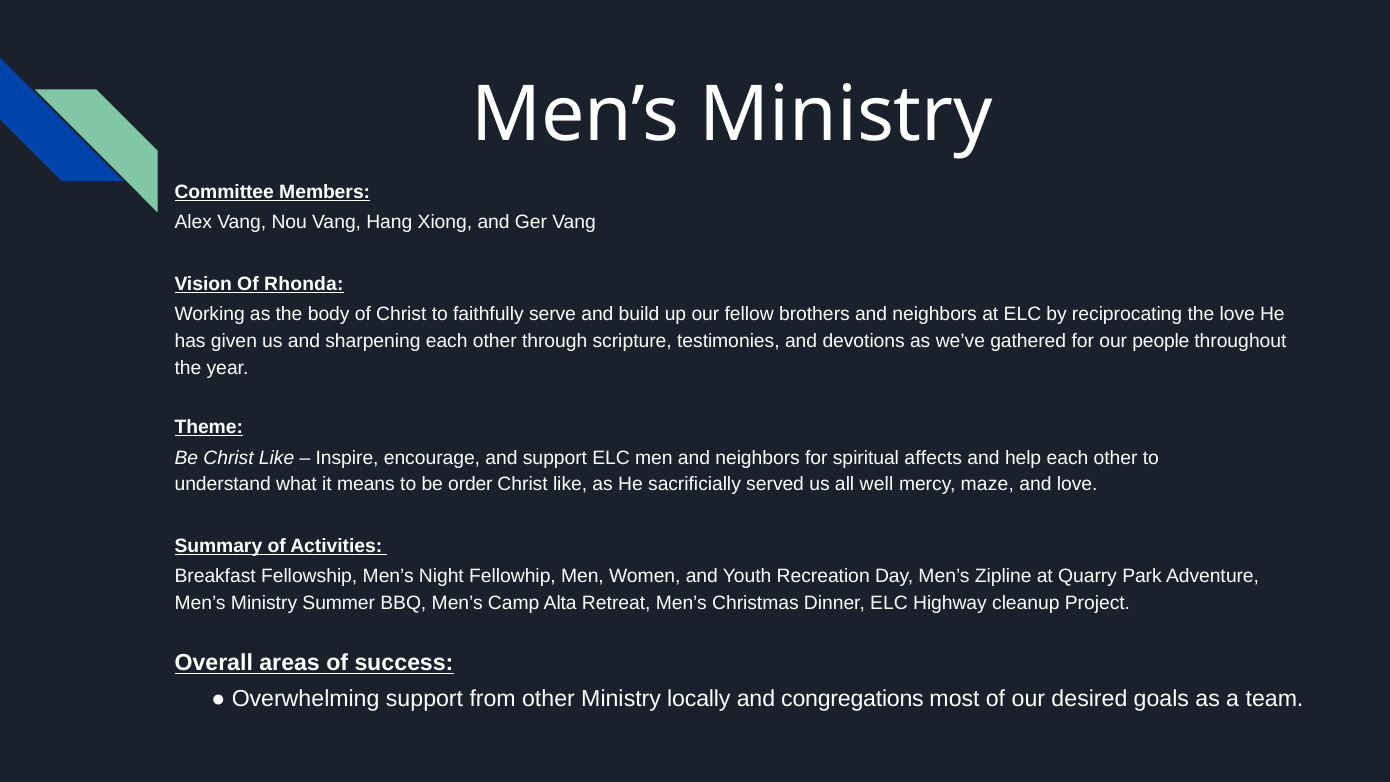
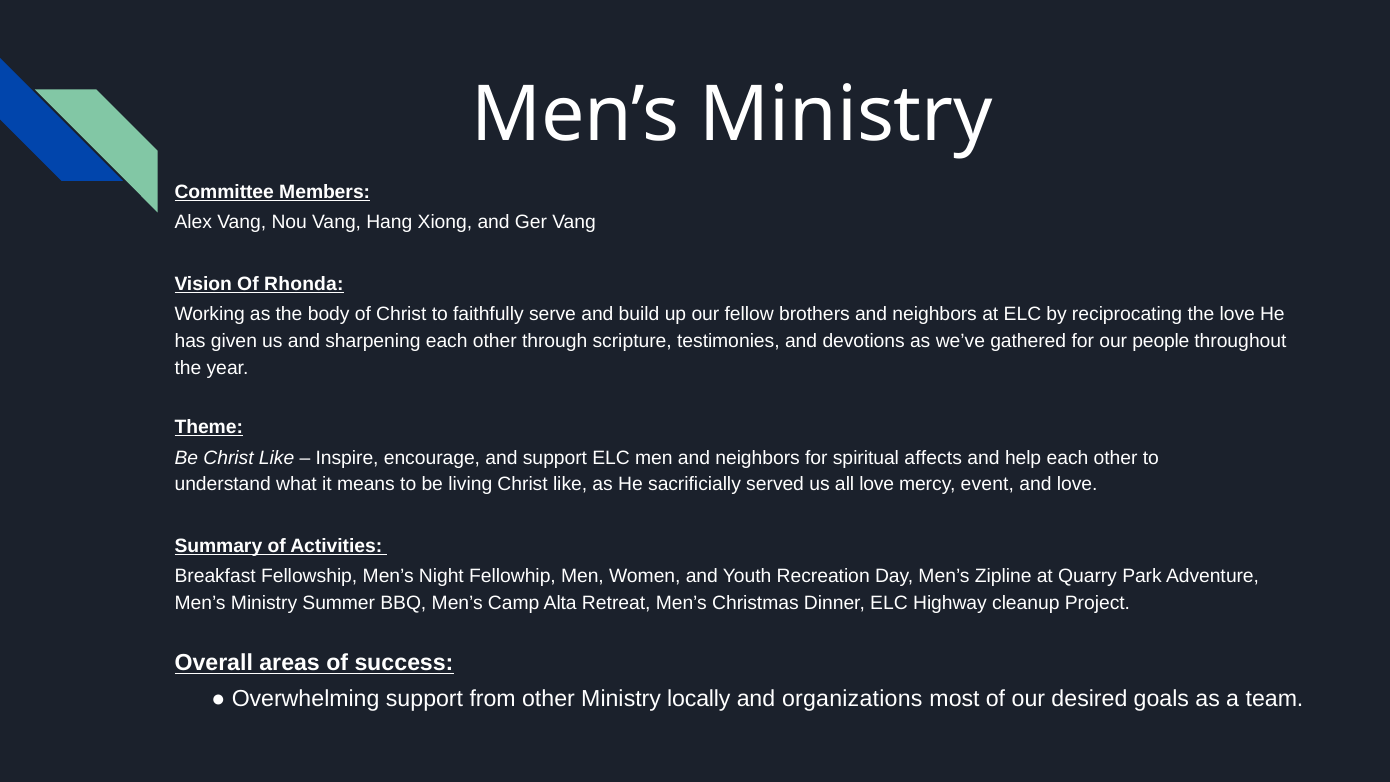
order: order -> living (470, 485)
all well: well -> love (877, 485)
maze: maze -> event (987, 485)
congregations: congregations -> organizations (852, 699)
